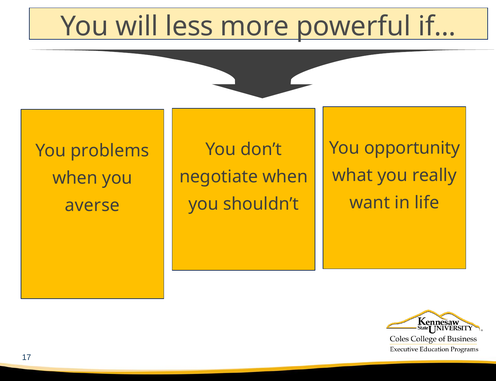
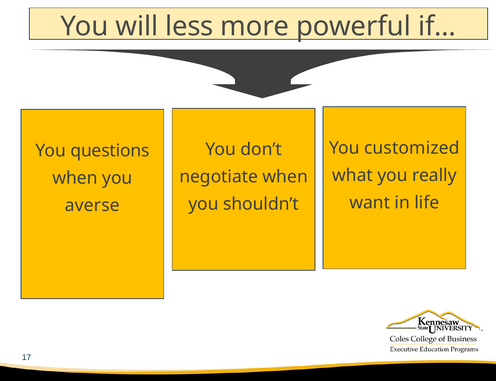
opportunity: opportunity -> customized (412, 148)
problems: problems -> questions (110, 150)
